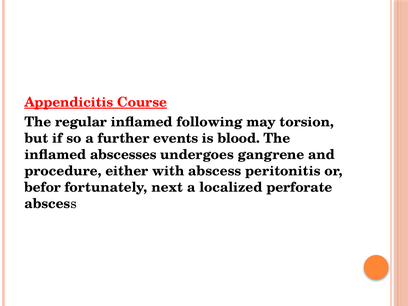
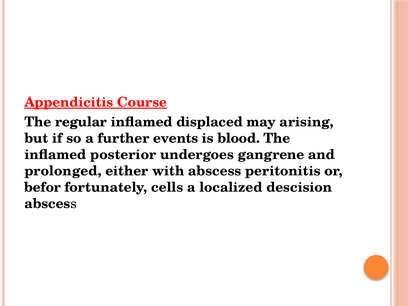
following: following -> displaced (210, 122)
torsion: torsion -> arising (307, 122)
abscesses: abscesses -> posterior (123, 155)
procedure: procedure -> prolonged (63, 171)
next: next -> cells (167, 187)
perforate: perforate -> descision (299, 187)
